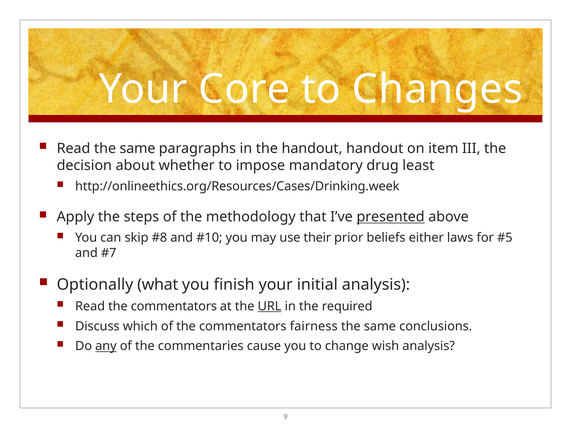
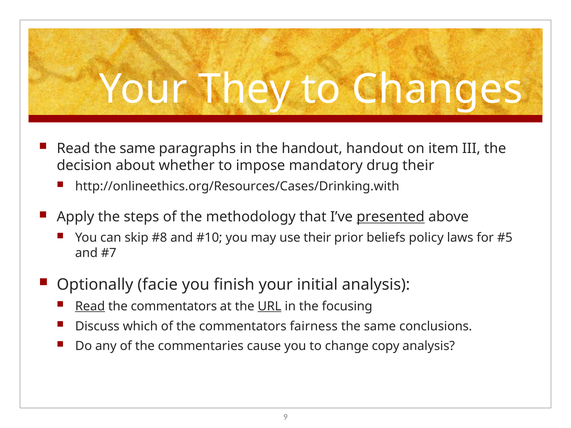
Core: Core -> They (244, 89)
drug least: least -> their (418, 166)
http://onlineethics.org/Resources/Cases/Drinking.week: http://onlineethics.org/Resources/Cases/Drinking.week -> http://onlineethics.org/Resources/Cases/Drinking.with (237, 186)
either: either -> policy (426, 238)
what: what -> facie (158, 285)
Read underline: none -> present (90, 306)
required: required -> focusing (347, 306)
any underline: present -> none (106, 346)
wish: wish -> copy (386, 346)
